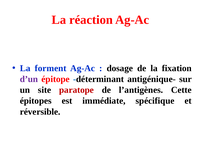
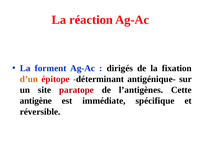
dosage: dosage -> dirigés (120, 68)
d’un colour: purple -> orange (29, 79)
épitopes: épitopes -> antigène (36, 101)
